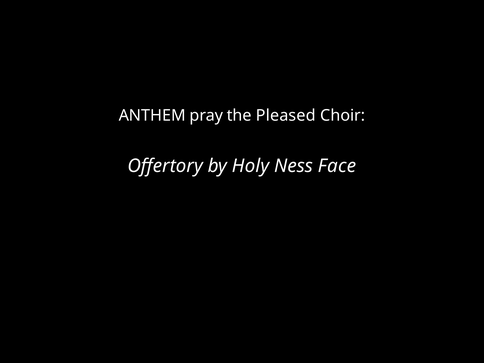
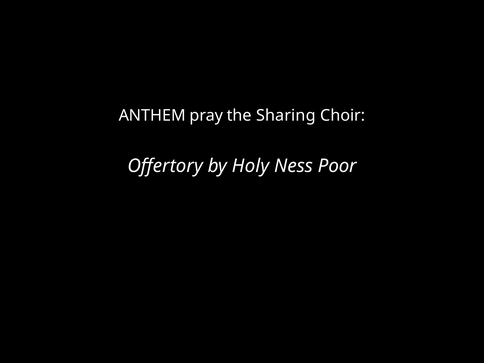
Pleased: Pleased -> Sharing (286, 116)
Face: Face -> Poor (337, 166)
